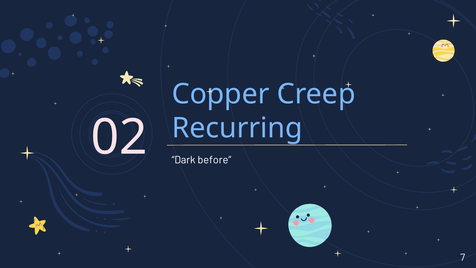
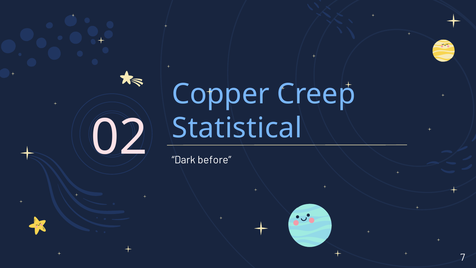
Recurring: Recurring -> Statistical (237, 128)
